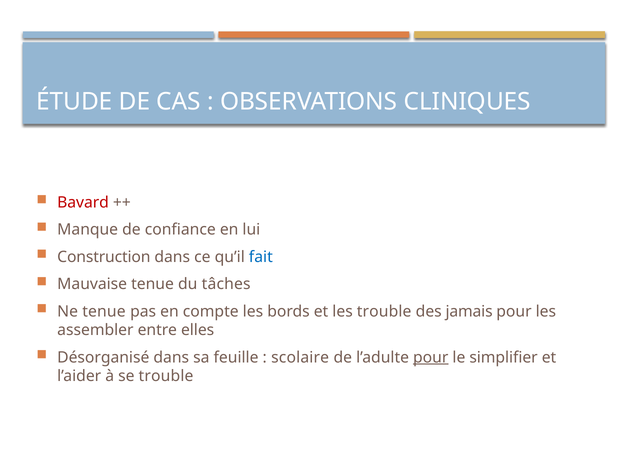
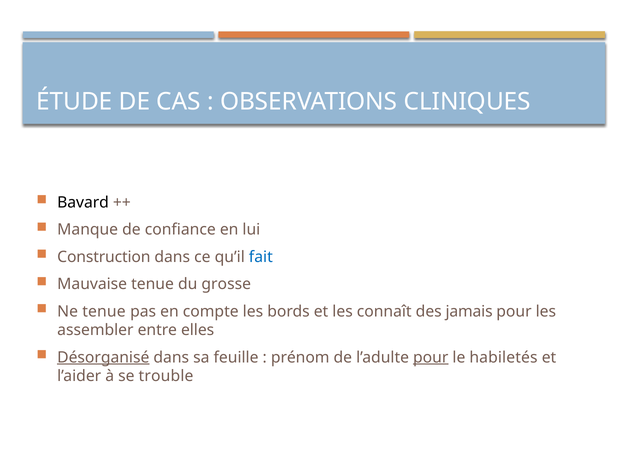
Bavard colour: red -> black (83, 202)
tâches: tâches -> grosse (226, 284)
les trouble: trouble -> connaît (384, 311)
Désorganisé underline: none -> present (103, 357)
scolaire: scolaire -> prénom (300, 357)
simplifier: simplifier -> habiletés (503, 357)
